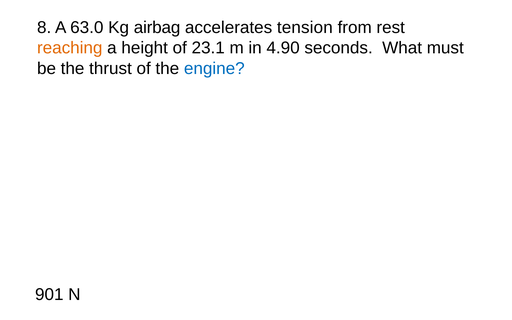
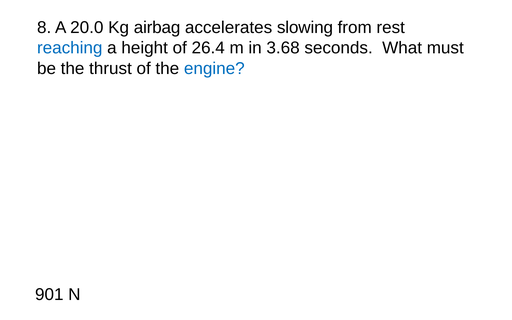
63.0: 63.0 -> 20.0 (87, 27)
tension: tension -> slowing (305, 27)
reaching colour: orange -> blue (70, 48)
23.1: 23.1 -> 26.4 (208, 48)
4.90: 4.90 -> 3.68 (283, 48)
